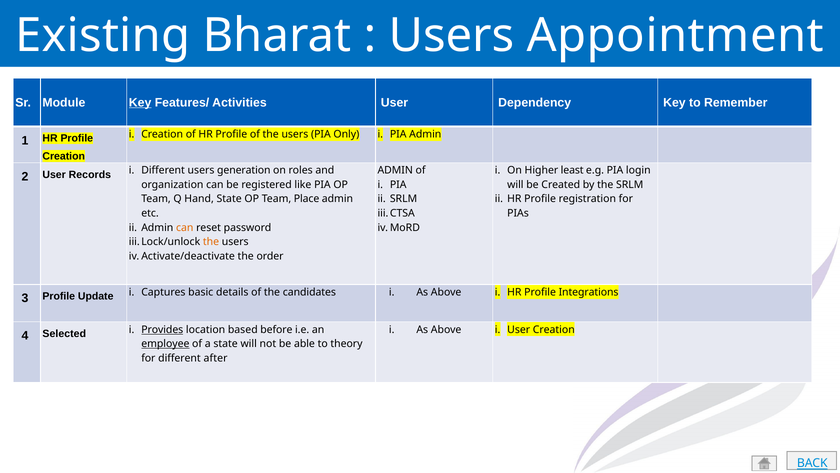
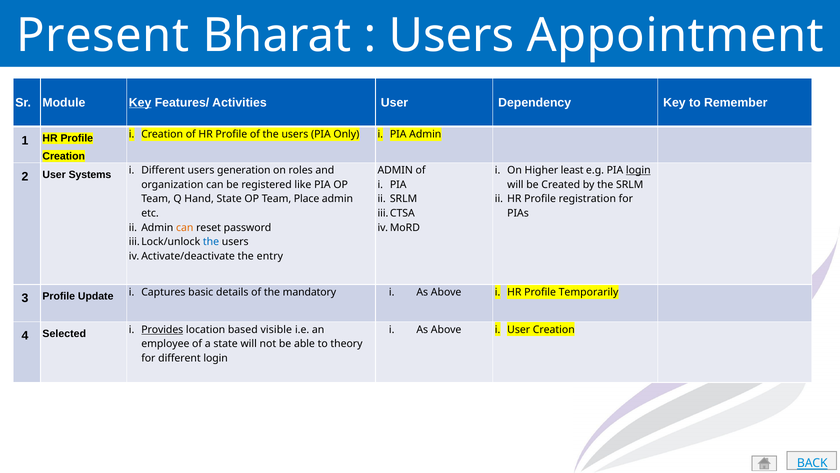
Existing: Existing -> Present (103, 35)
login underline: none -> present (638, 170)
Records: Records -> Systems (90, 174)
the colour: orange -> blue (211, 242)
order: order -> entry (270, 256)
candidates: candidates -> mandatory (309, 292)
Integrations: Integrations -> Temporarily (589, 292)
before: before -> visible (276, 329)
employee underline: present -> none (165, 344)
different after: after -> login (216, 358)
